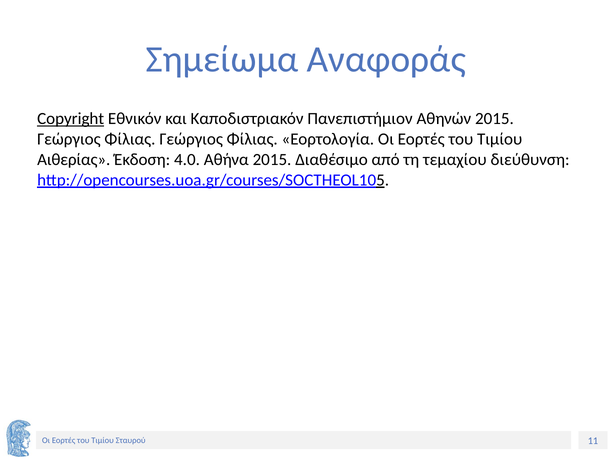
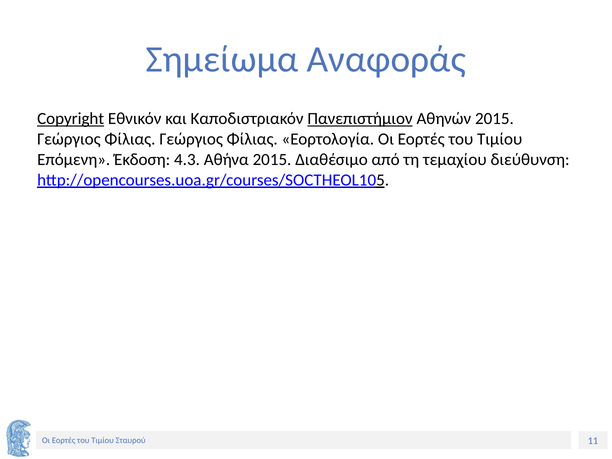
Πανεπιστήμιον underline: none -> present (360, 119)
Αιθερίας: Αιθερίας -> Επόμενη (74, 160)
4.0: 4.0 -> 4.3 (187, 160)
